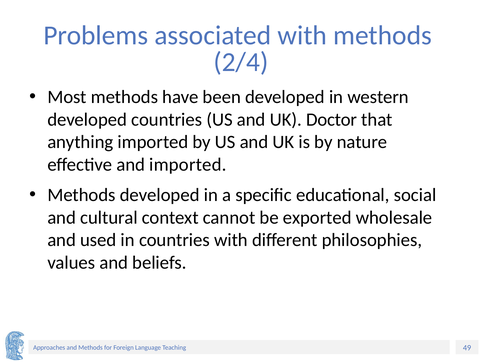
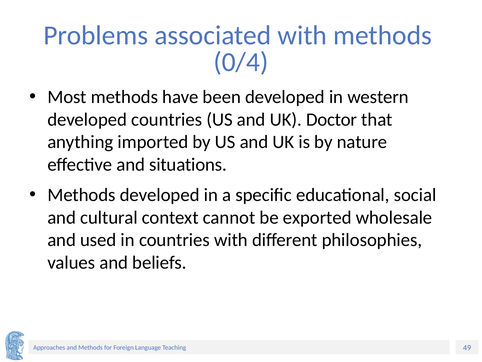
2/4: 2/4 -> 0/4 (241, 62)
and imported: imported -> situations (188, 164)
